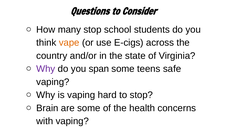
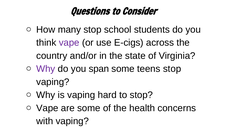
vape colour: orange -> purple (69, 43)
teens safe: safe -> stop (172, 69)
Brain: Brain -> Vape (47, 108)
